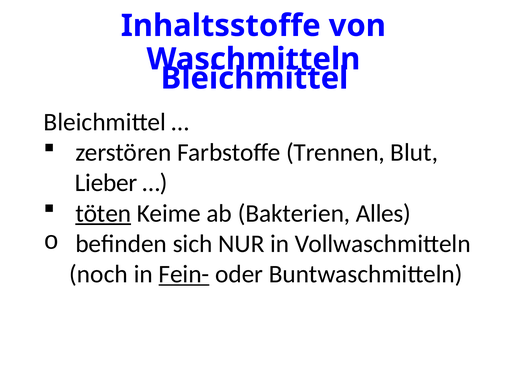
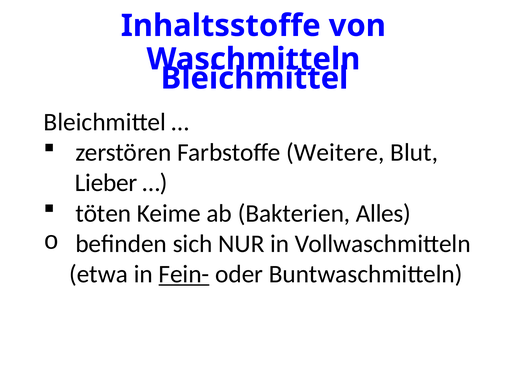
Trennen: Trennen -> Weitere (335, 153)
töten underline: present -> none (103, 213)
noch: noch -> etwa (99, 274)
